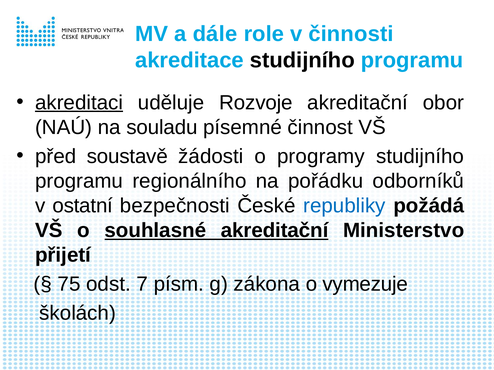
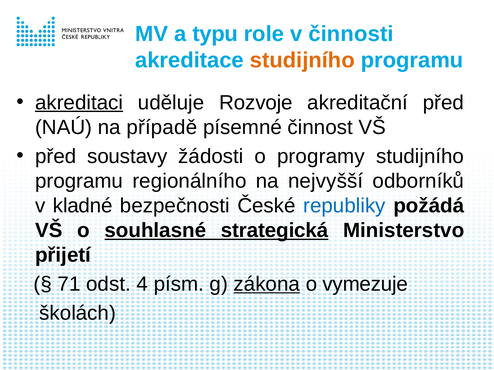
dále: dále -> typu (215, 34)
studijního colour: black -> orange (302, 60)
akreditační obor: obor -> před (443, 103)
souladu: souladu -> případě (162, 127)
soustavě: soustavě -> soustavy (127, 157)
pořádku: pořádku -> nejvyšší (326, 181)
ostatní: ostatní -> kladné (83, 206)
souhlasné akreditační: akreditační -> strategická (275, 231)
75: 75 -> 71 (69, 284)
7: 7 -> 4 (142, 284)
zákona underline: none -> present (267, 284)
